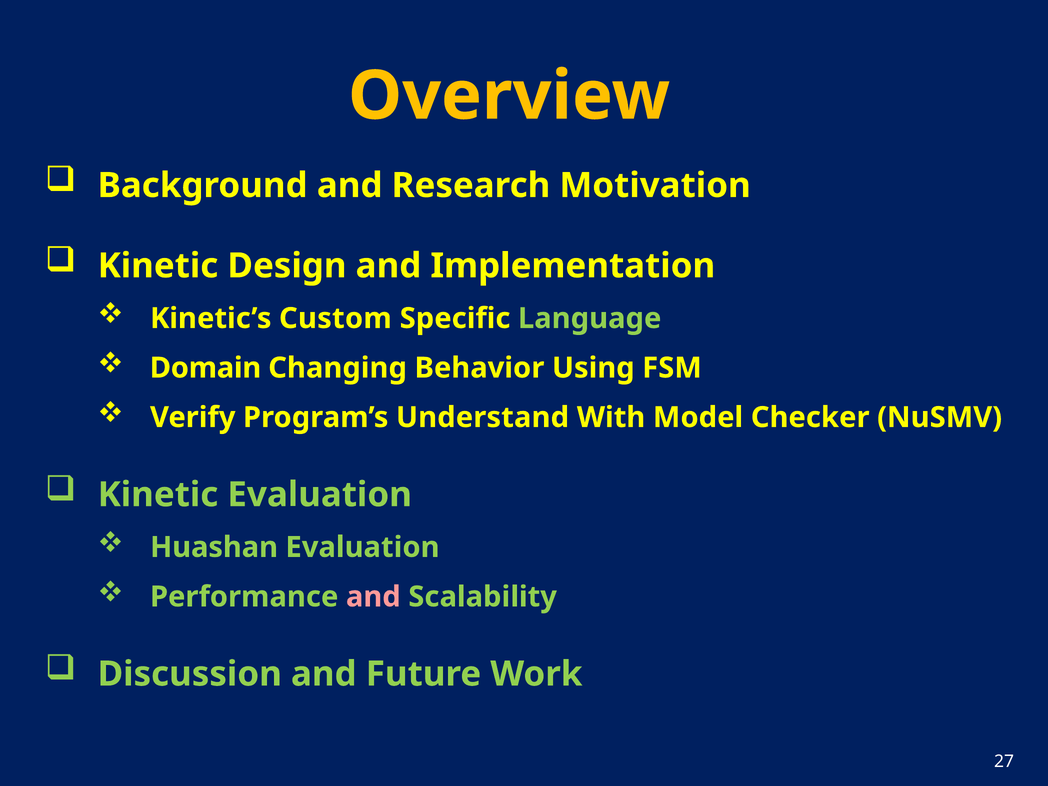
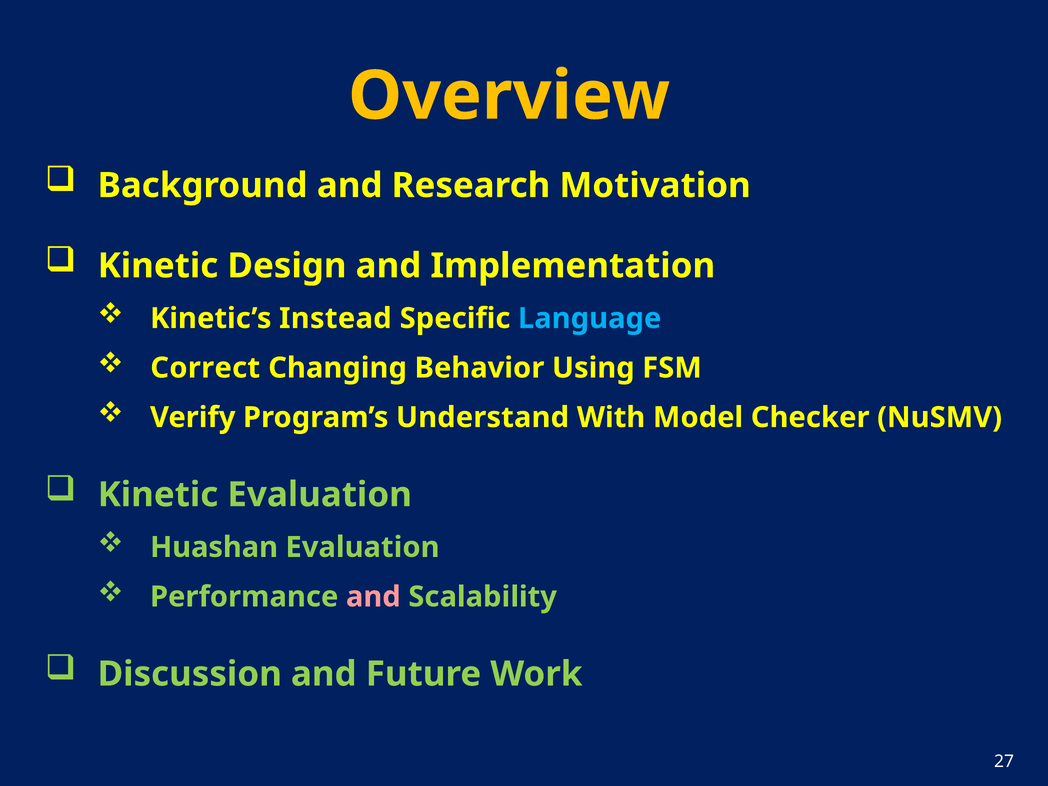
Custom: Custom -> Instead (335, 318)
Language colour: light green -> light blue (590, 318)
Domain: Domain -> Correct (205, 368)
